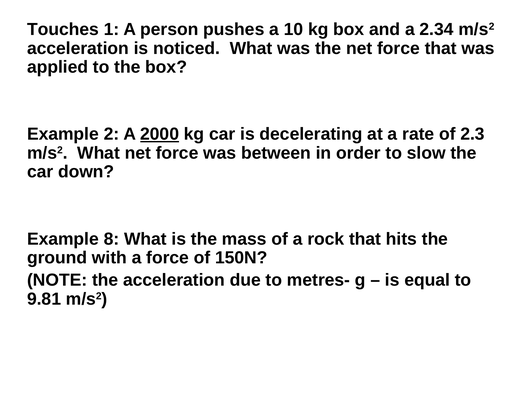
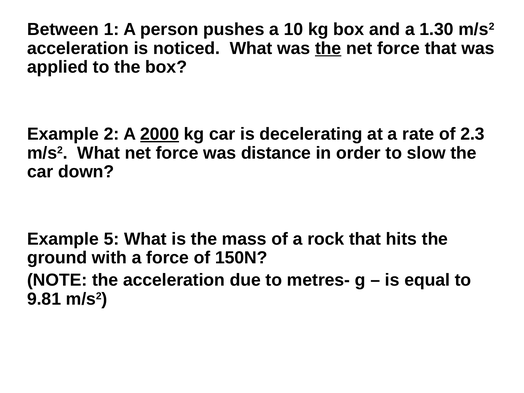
Touches: Touches -> Between (63, 29)
2.34: 2.34 -> 1.30 (437, 29)
the underline: none -> present (328, 48)
between: between -> distance (276, 153)
8: 8 -> 5 (111, 239)
